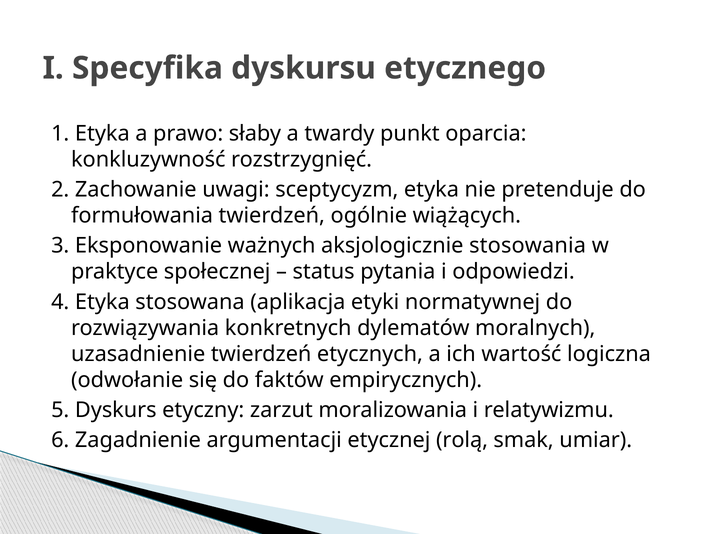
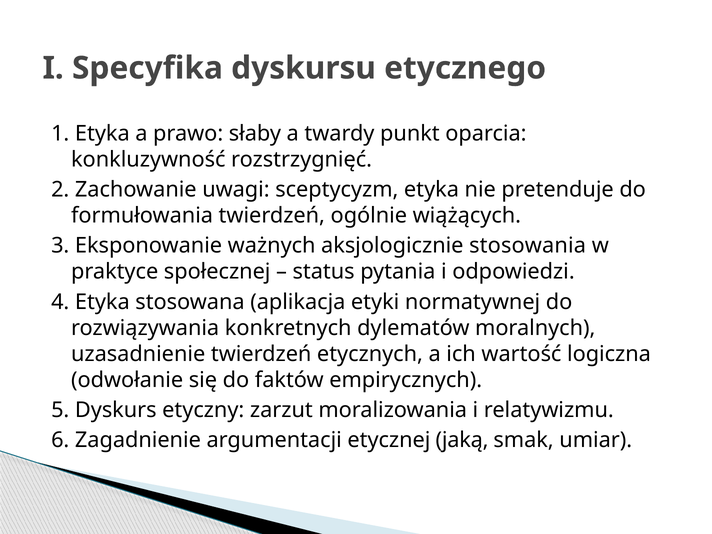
rolą: rolą -> jaką (462, 440)
